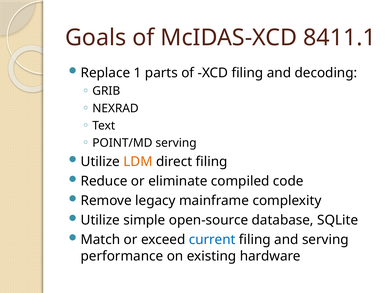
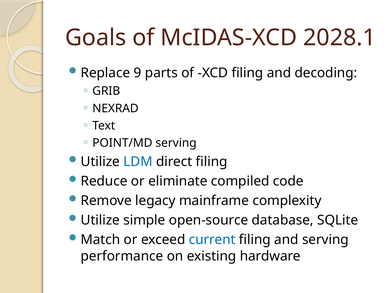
8411.1: 8411.1 -> 2028.1 (340, 38)
1: 1 -> 9 (138, 73)
LDM colour: orange -> blue (138, 161)
